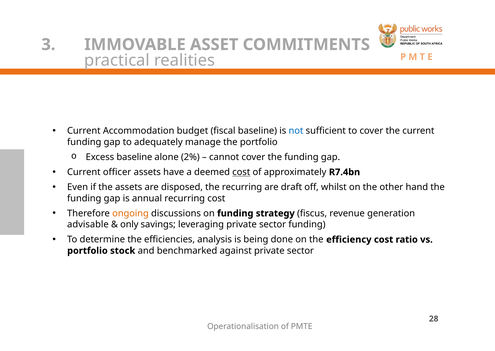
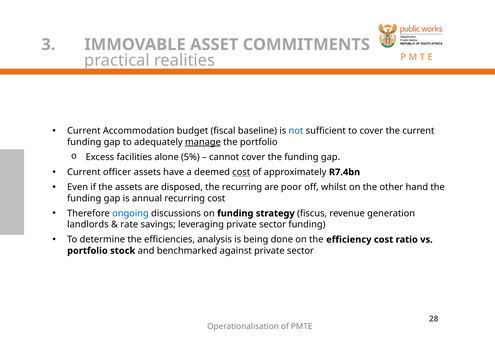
manage underline: none -> present (203, 142)
Excess baseline: baseline -> facilities (134, 157)
2%: 2% -> 5% (190, 157)
draft: draft -> poor (291, 187)
ongoing colour: orange -> blue (130, 213)
advisable: advisable -> landlords (88, 224)
only: only -> rate (129, 224)
